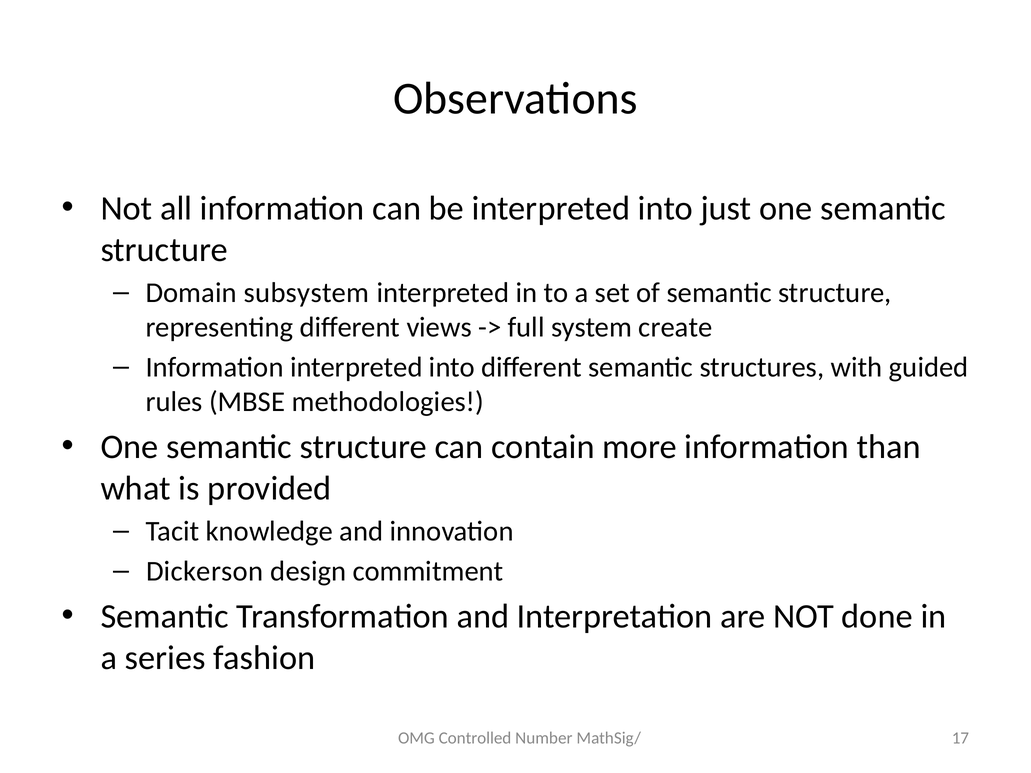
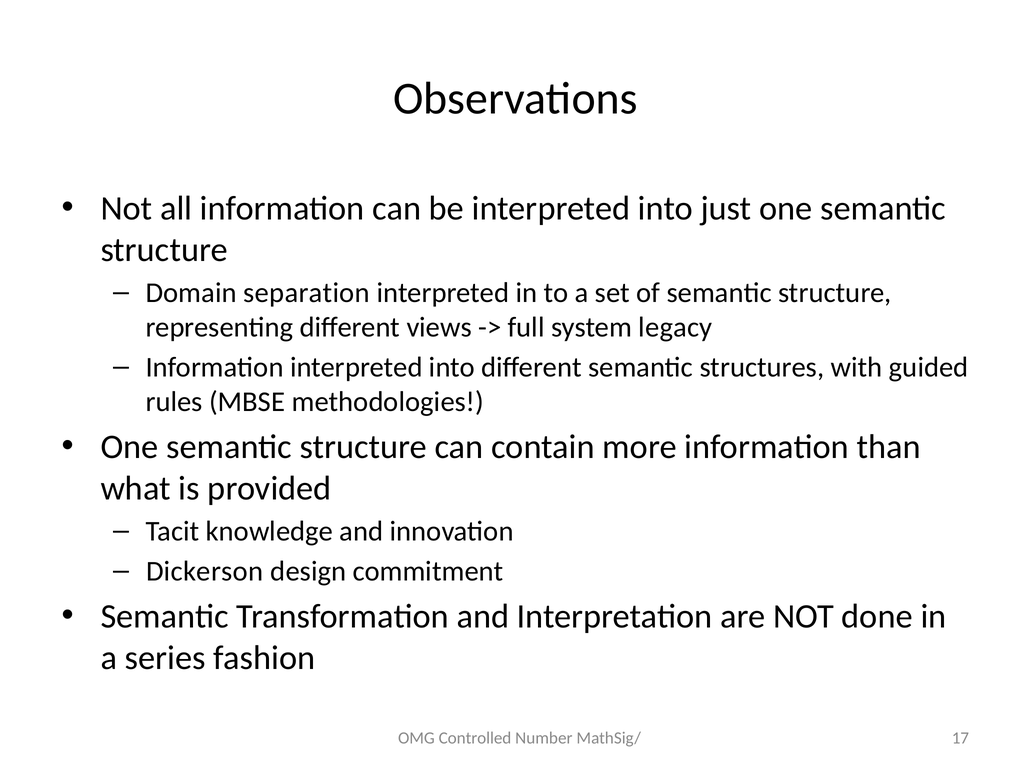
subsystem: subsystem -> separation (307, 293)
create: create -> legacy (675, 327)
